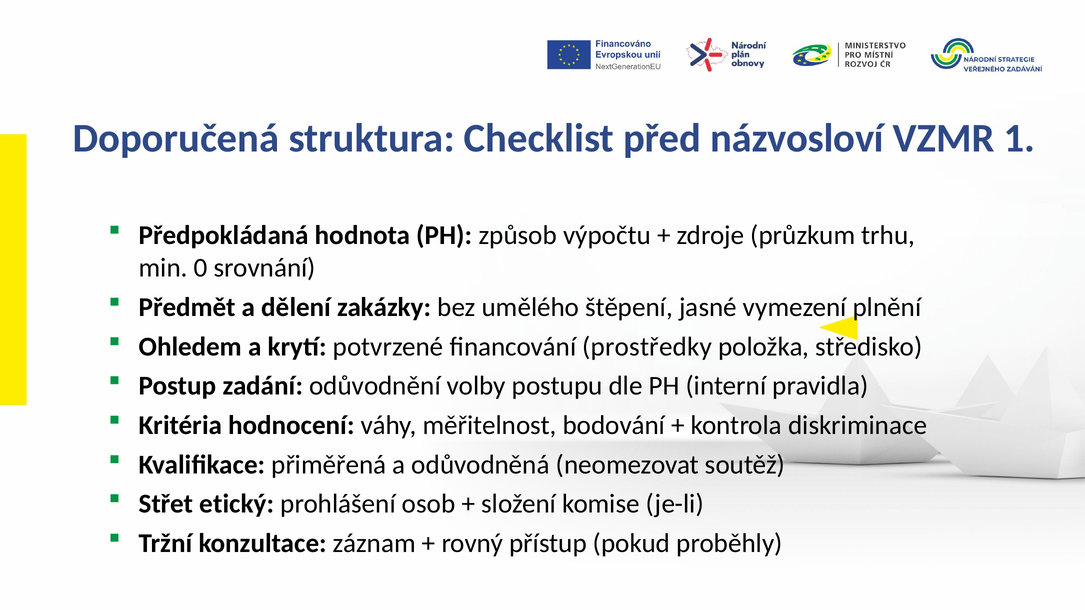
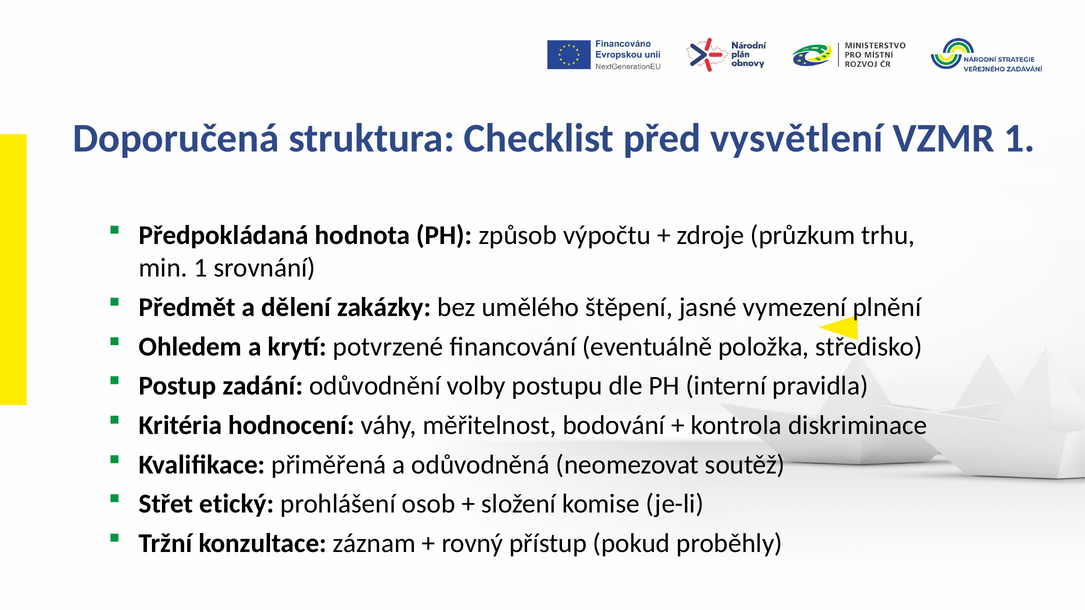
názvosloví: názvosloví -> vysvětlení (797, 138)
min 0: 0 -> 1 (201, 268)
prostředky: prostředky -> eventuálně (647, 347)
